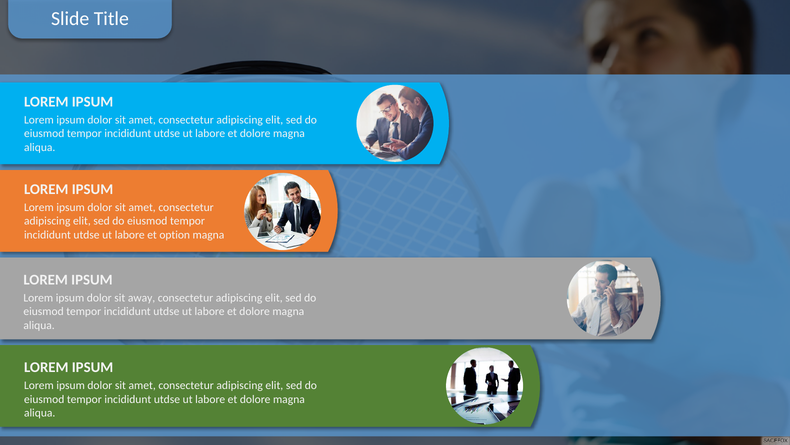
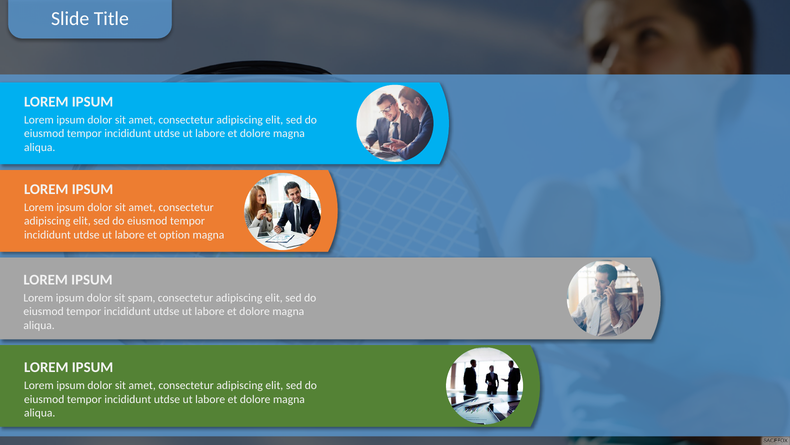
away: away -> spam (142, 297)
